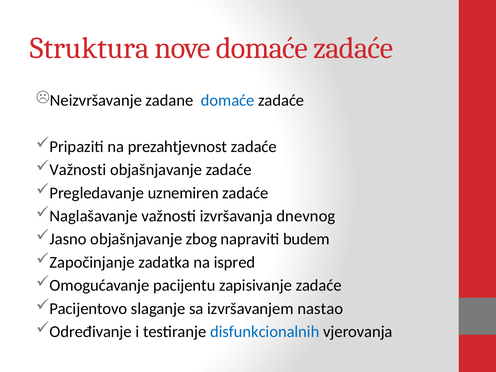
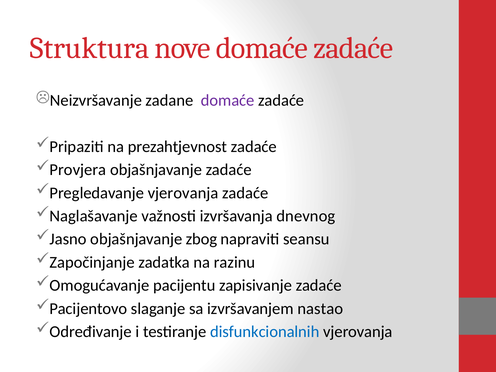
domaće colour: blue -> purple (228, 100)
Važnosti: Važnosti -> Provjera (78, 170)
Pregledavanje uznemiren: uznemiren -> vjerovanja (183, 193)
budem: budem -> seansu (306, 239)
ispred: ispred -> razinu (235, 262)
